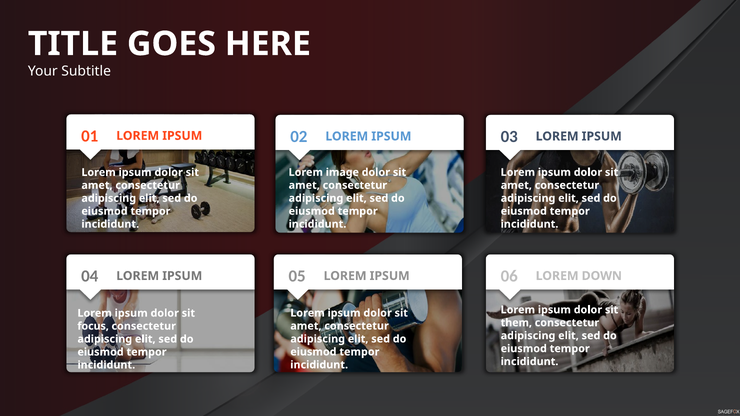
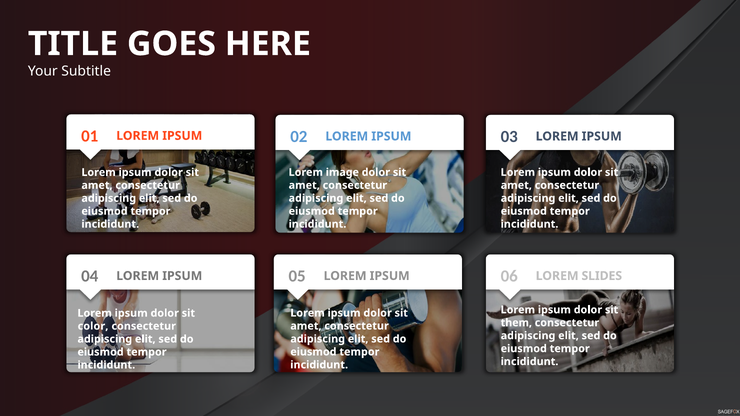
DOWN: DOWN -> SLIDES (602, 276)
focus: focus -> color (93, 326)
